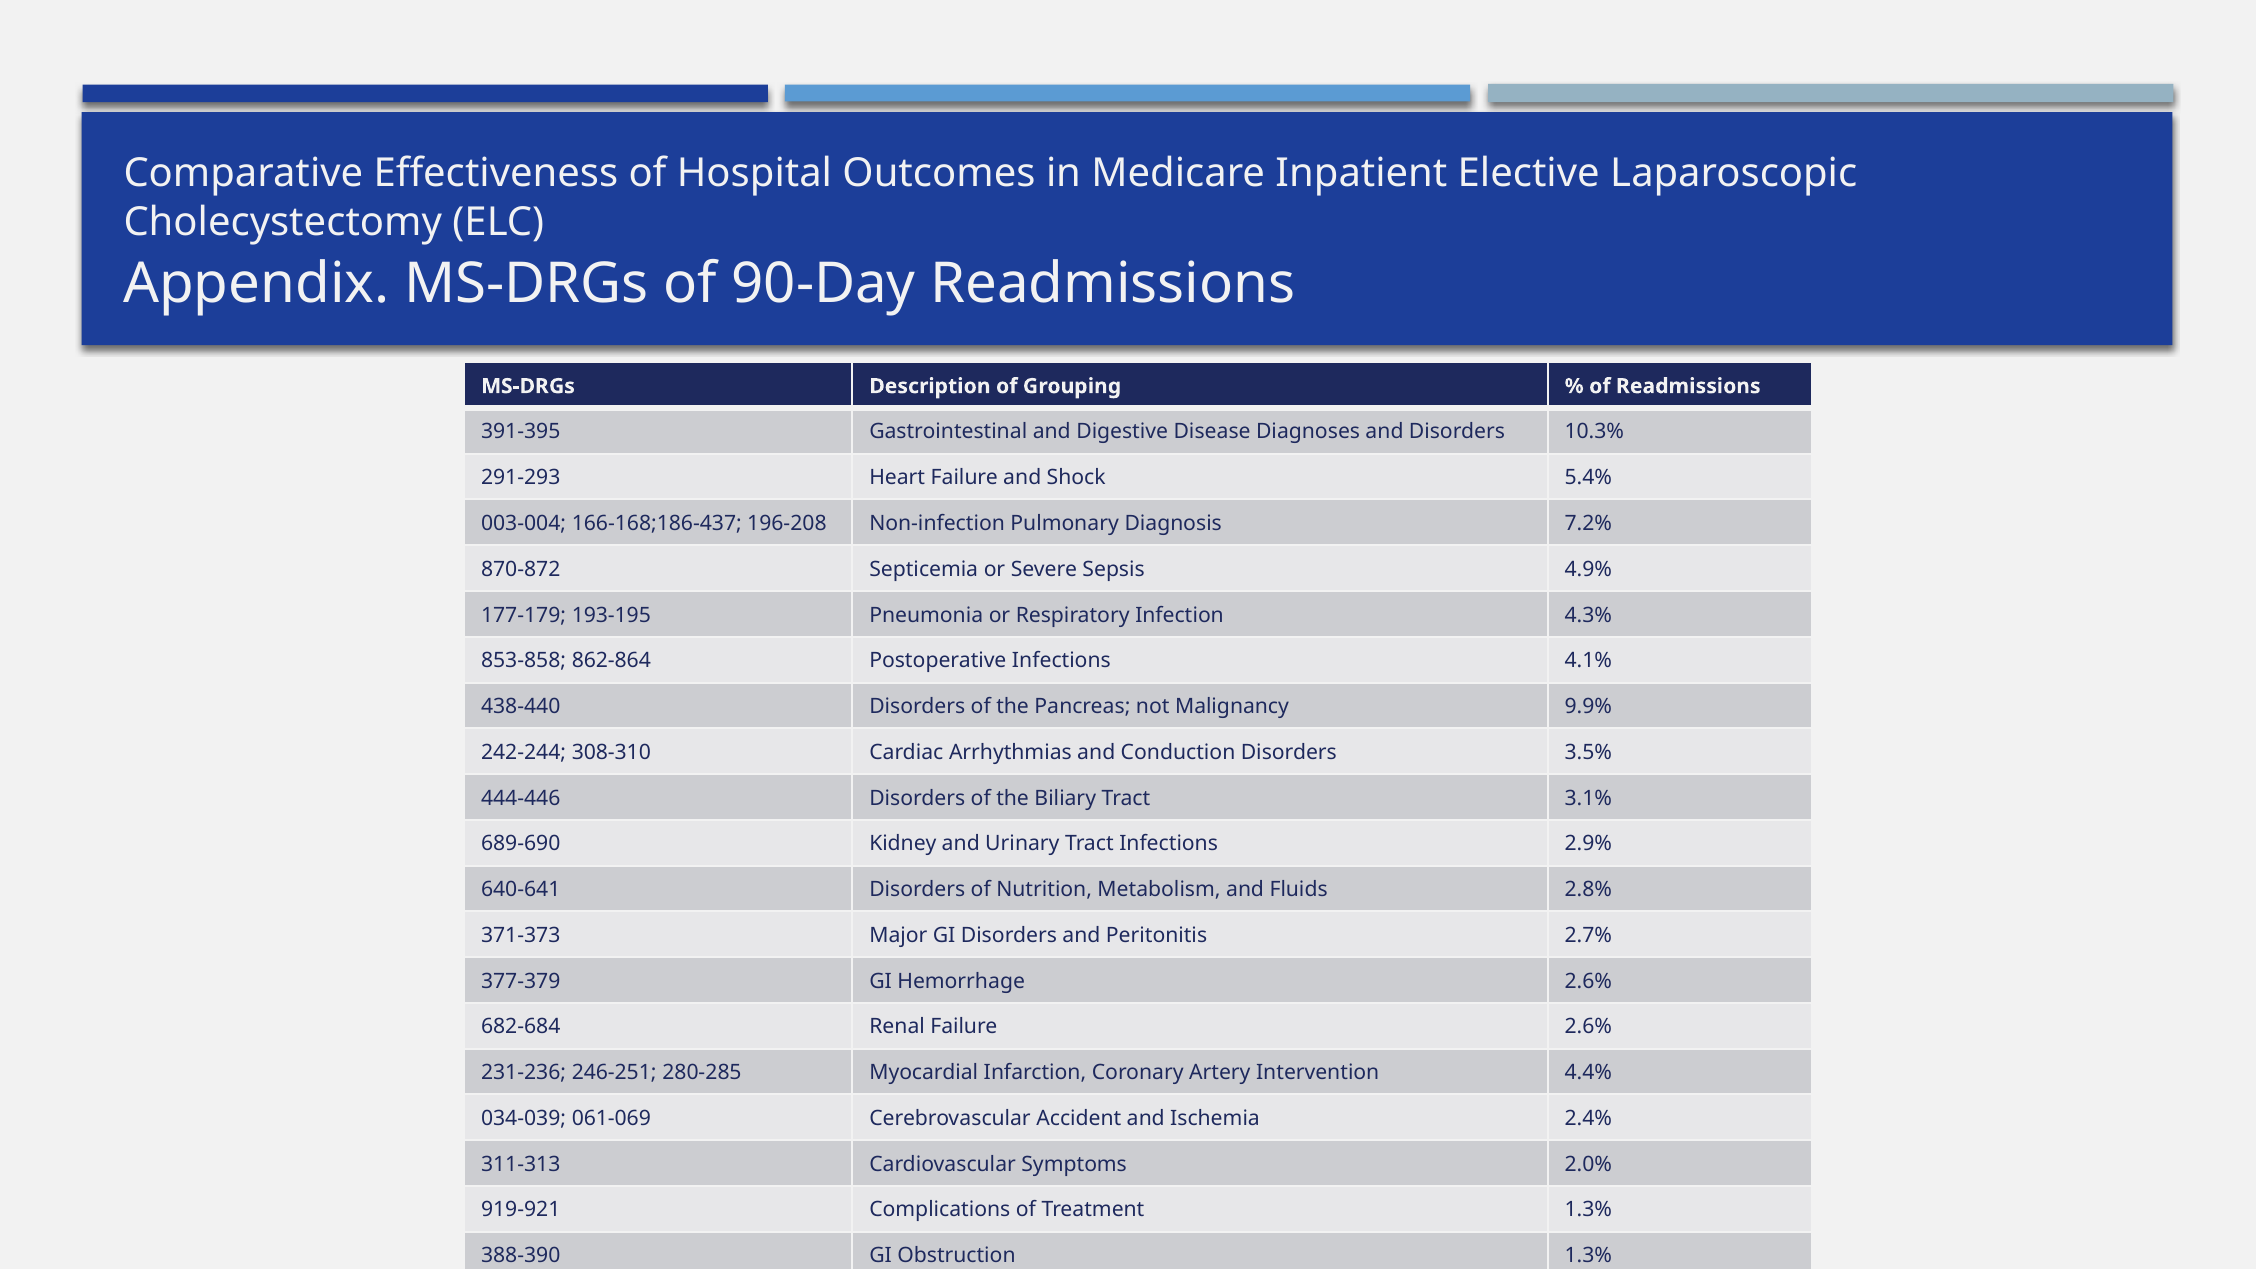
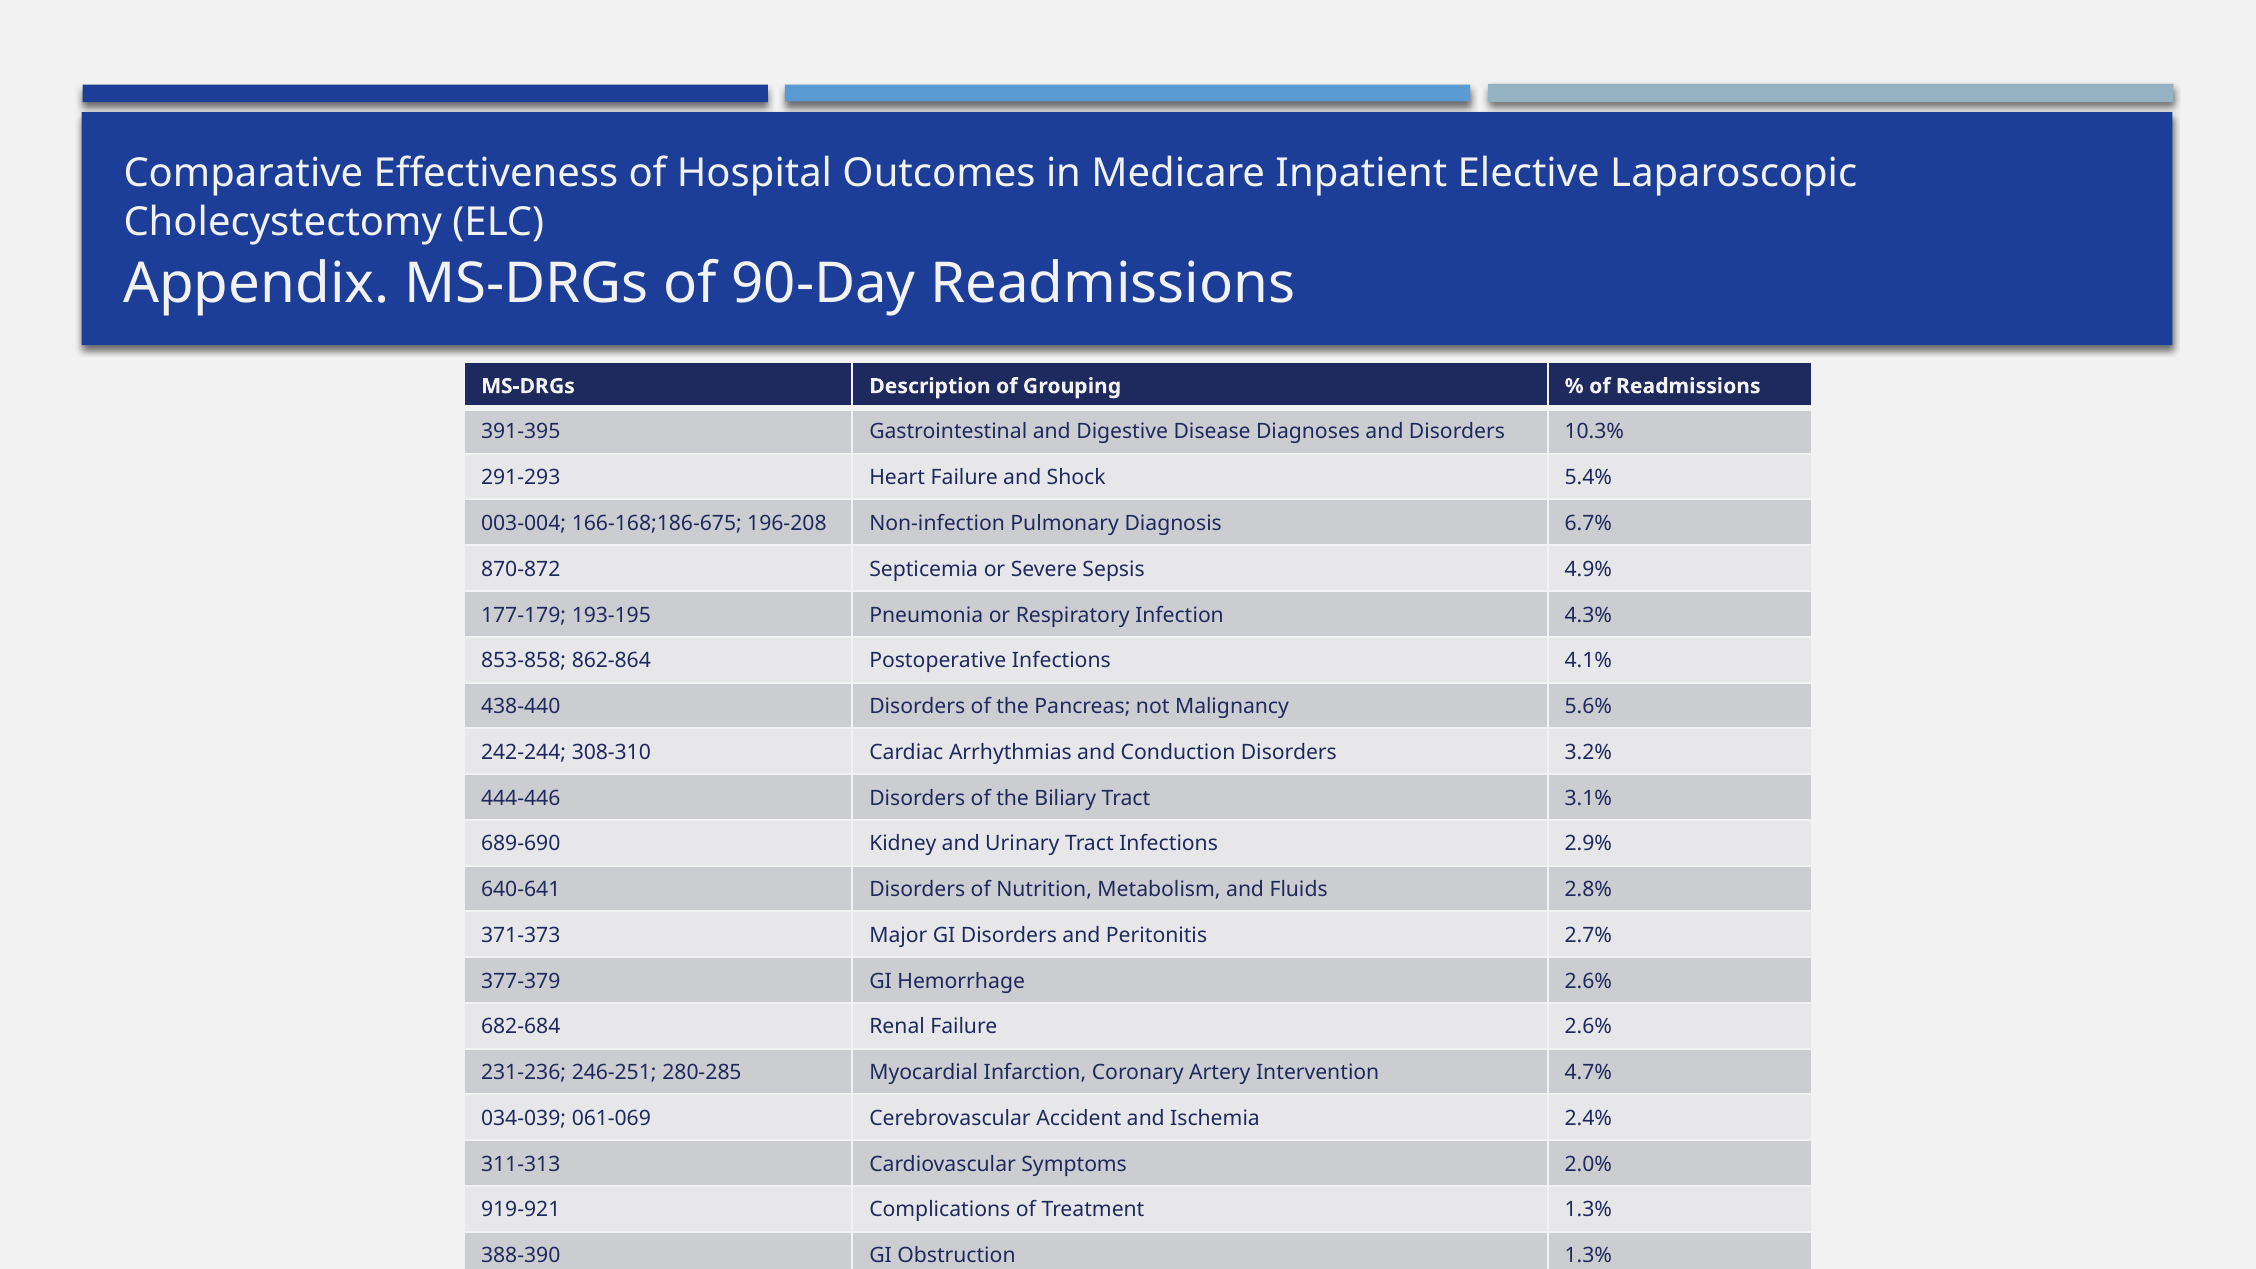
166-168;186-437: 166-168;186-437 -> 166-168;186-675 (657, 524)
7.2%: 7.2% -> 6.7% (1588, 524)
9.9%: 9.9% -> 5.6% (1588, 707)
3.5%: 3.5% -> 3.2% (1588, 752)
4.4%: 4.4% -> 4.7% (1588, 1073)
